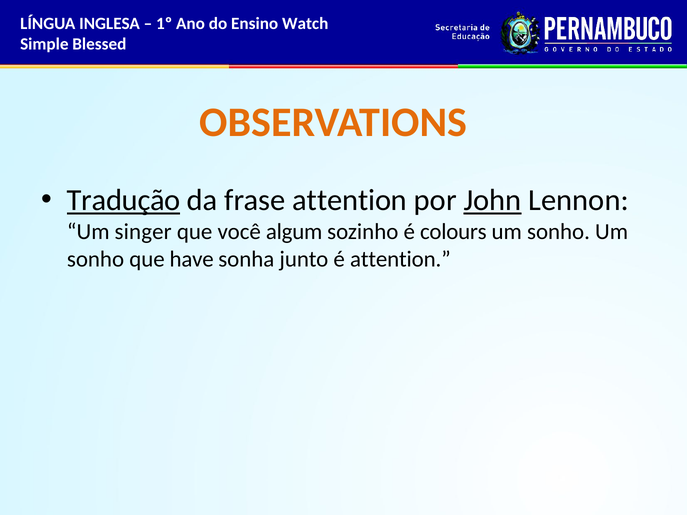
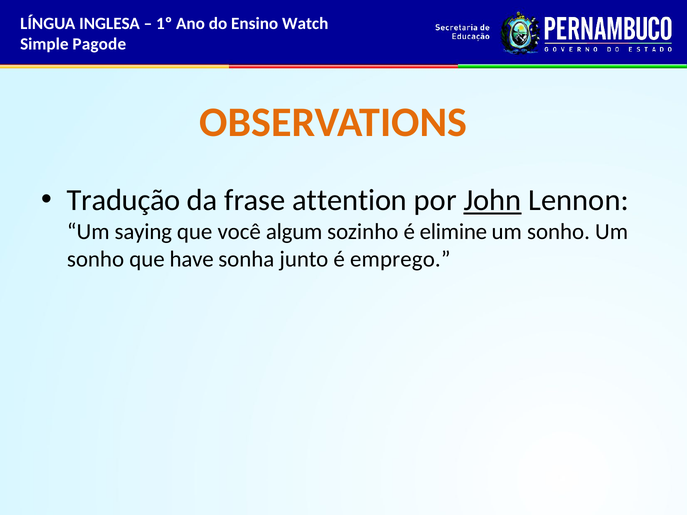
Blessed: Blessed -> Pagode (99, 44)
Tradução underline: present -> none (124, 200)
singer: singer -> saying (143, 232)
colours: colours -> elimine (453, 232)
é attention: attention -> emprego (400, 259)
